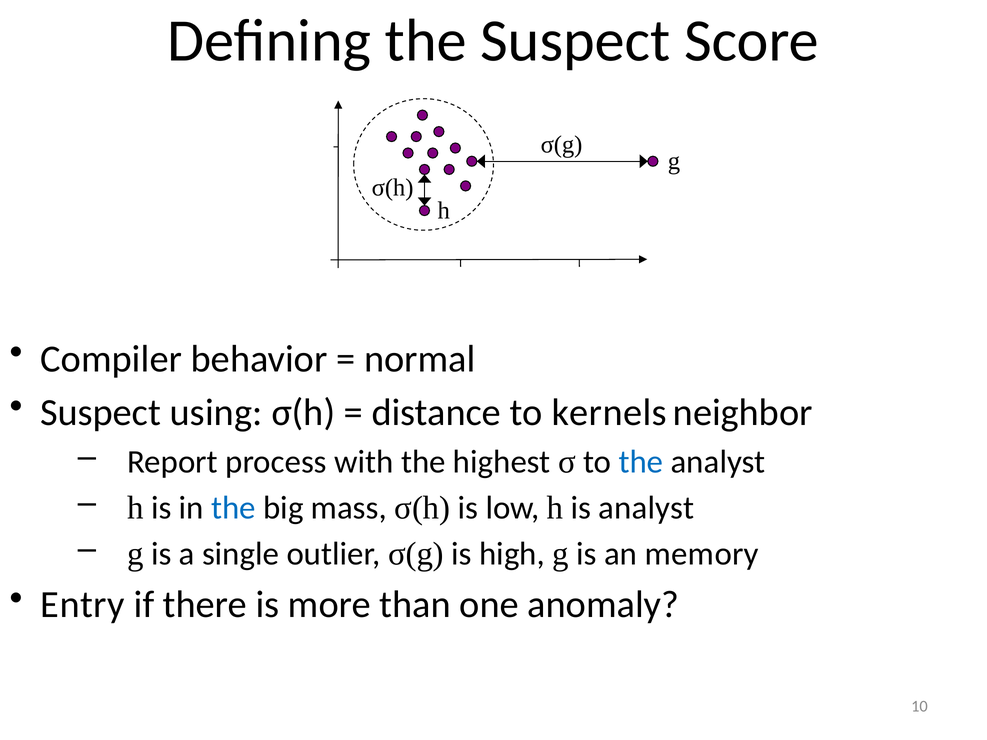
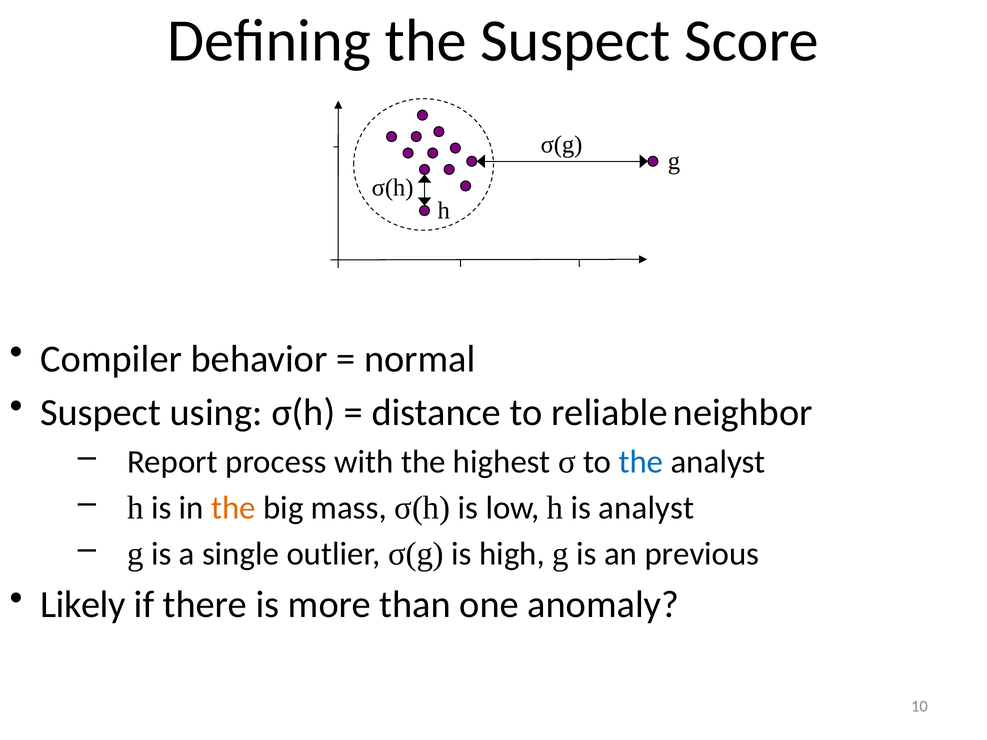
kernels: kernels -> reliable (609, 413)
the colour: blue -> orange (233, 508)
memory: memory -> previous (702, 554)
Entry: Entry -> Likely (83, 605)
